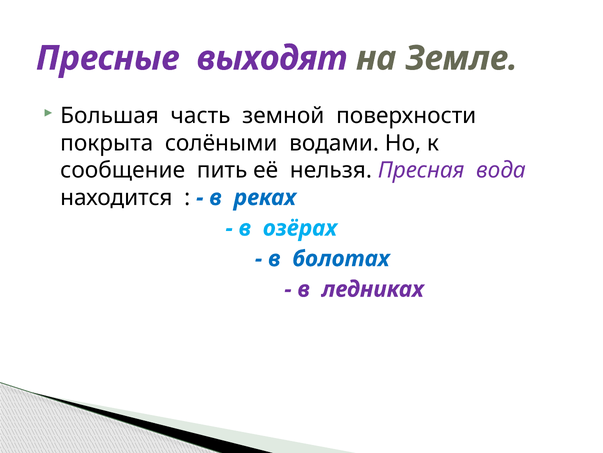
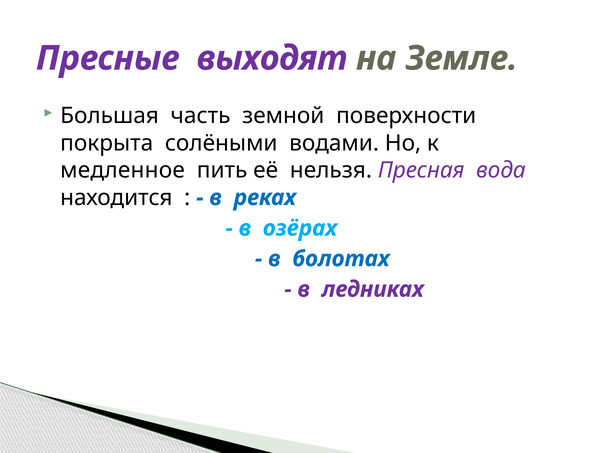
сообщение: сообщение -> медленное (123, 170)
